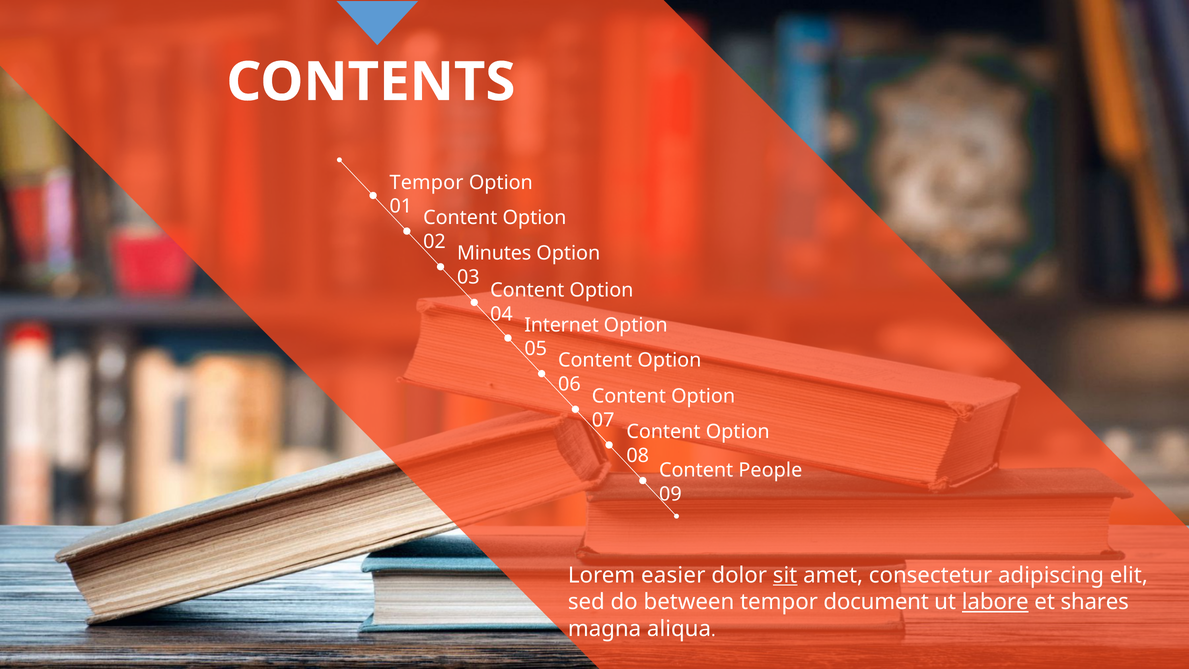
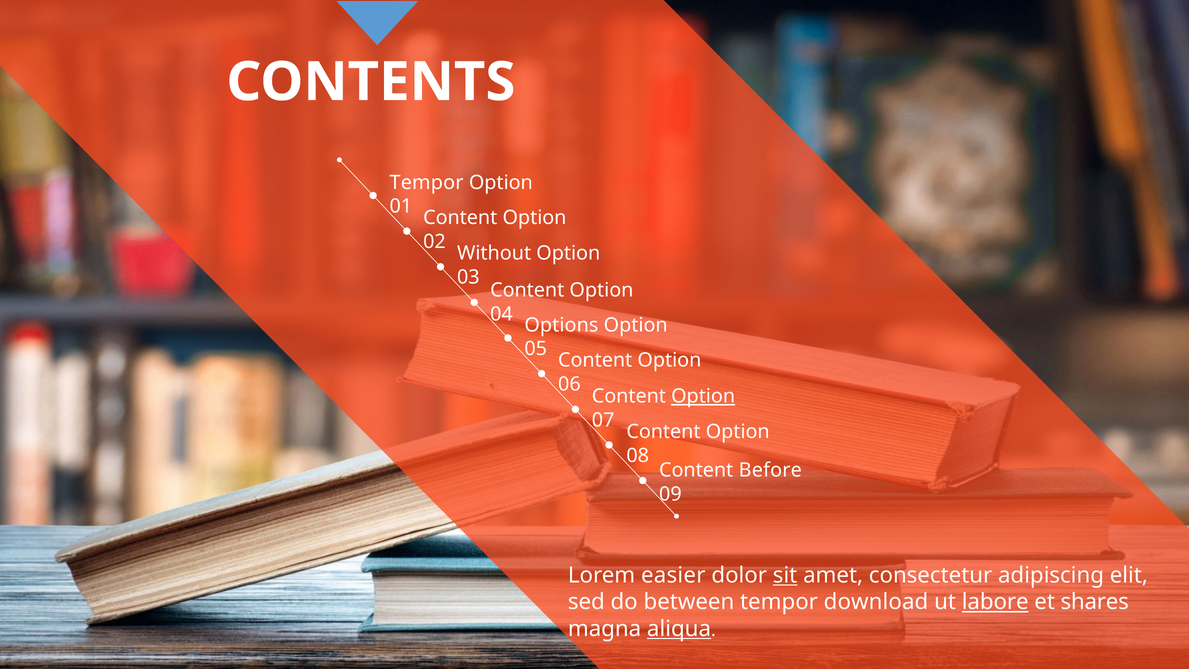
Minutes: Minutes -> Without (494, 253)
Internet: Internet -> Options (561, 325)
Option underline: none -> present (703, 396)
People: People -> Before (770, 470)
document: document -> download (876, 602)
aliqua underline: none -> present (679, 629)
